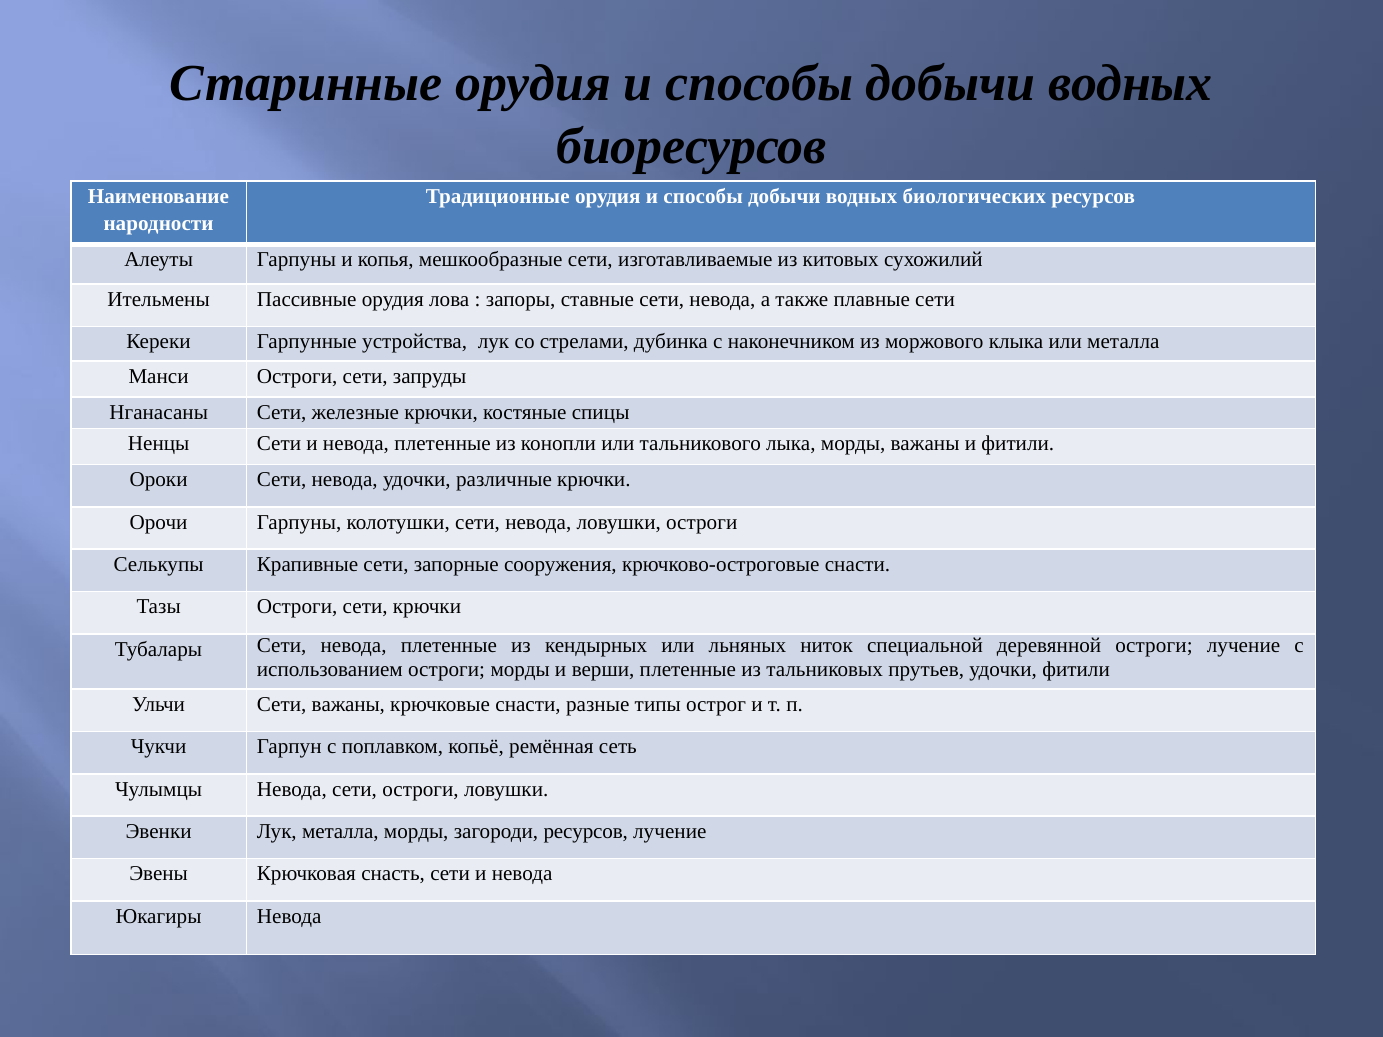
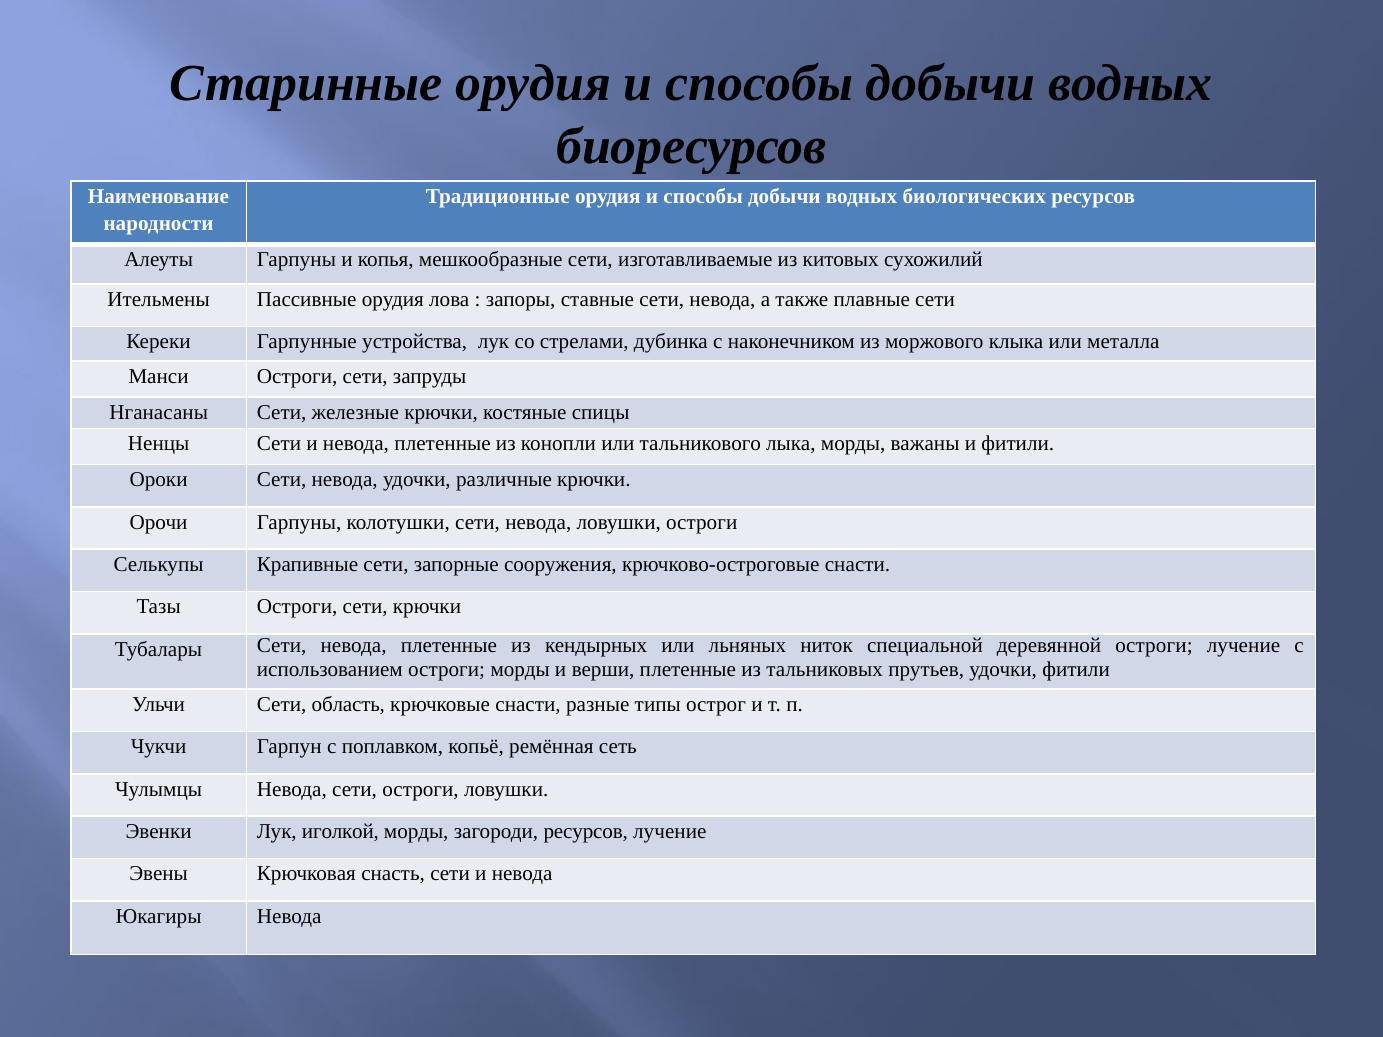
Сети важаны: важаны -> область (348, 705)
Лук металла: металла -> иголкой (340, 832)
